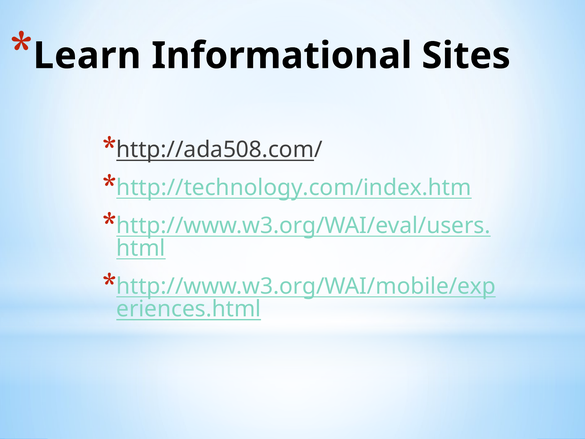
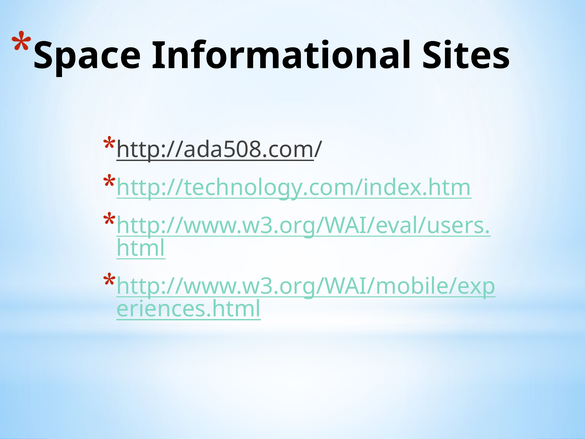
Learn: Learn -> Space (87, 56)
